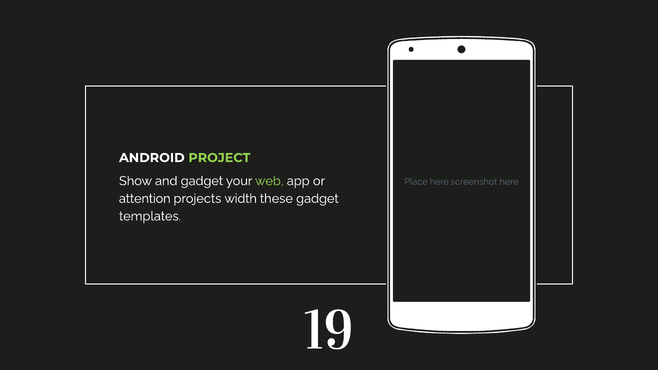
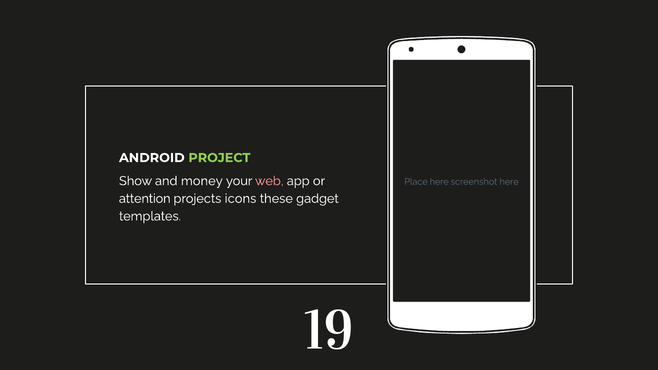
and gadget: gadget -> money (202, 181)
web colour: light green -> pink (269, 181)
width: width -> icons (241, 199)
